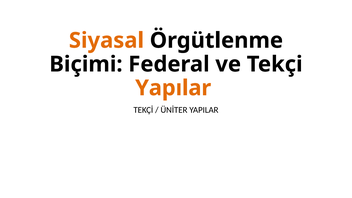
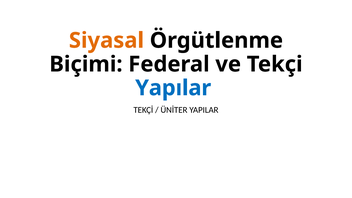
Yapılar colour: orange -> blue (173, 88)
